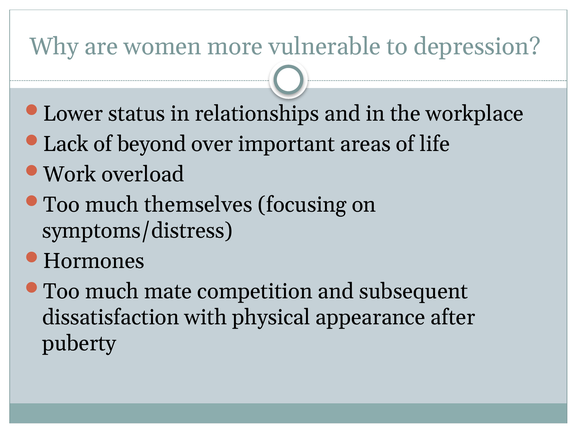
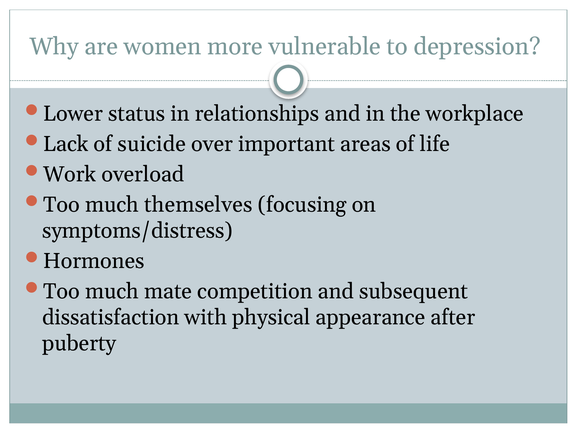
beyond: beyond -> suicide (152, 144)
